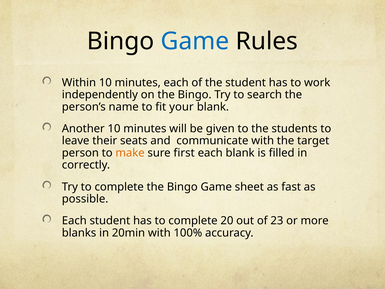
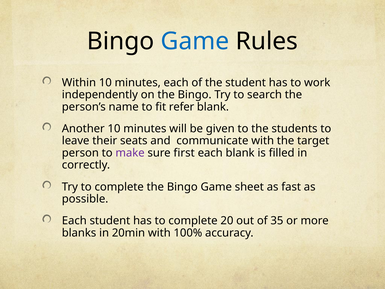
your: your -> refer (182, 107)
make colour: orange -> purple (130, 153)
23: 23 -> 35 (277, 221)
